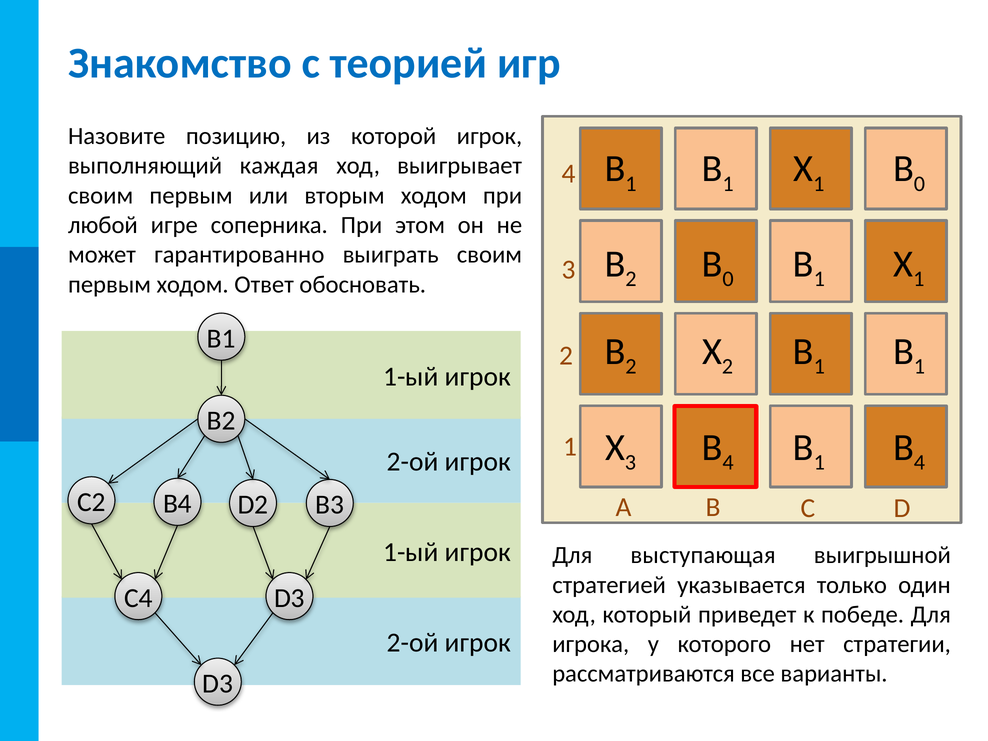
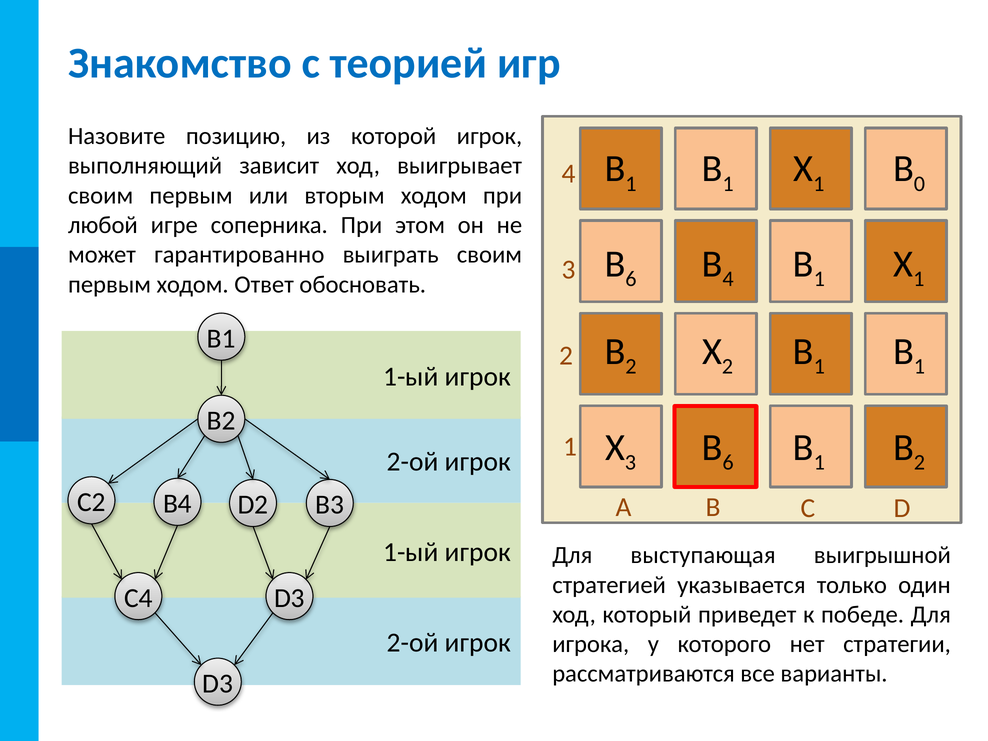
каждая: каждая -> зависит (279, 166)
2: 2 -> 6 (631, 279)
0: 0 -> 4 (728, 279)
4: 4 -> 6 (728, 462)
4: 4 -> 2 (919, 462)
